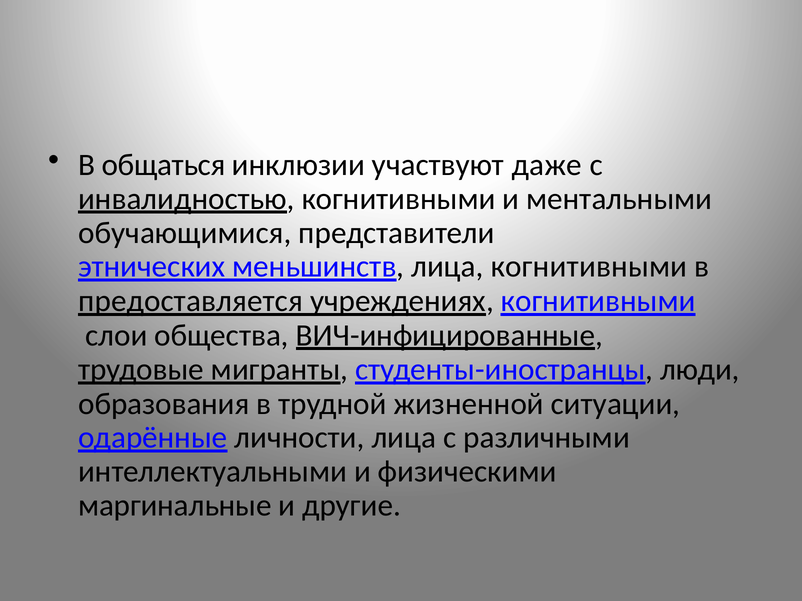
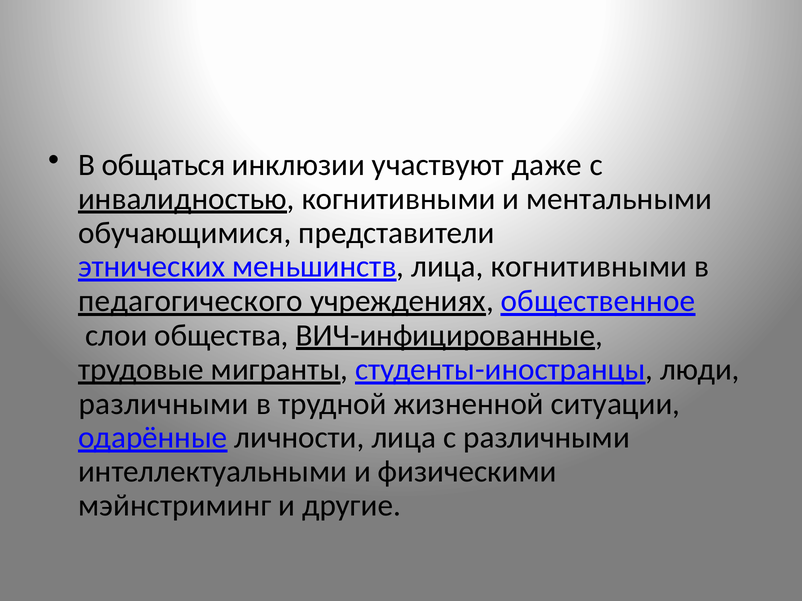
предоставляется: предоставляется -> педагогического (191, 301)
учреждениях когнитивными: когнитивными -> общественное (598, 301)
образования: образования -> различными (164, 404)
маргинальные: маргинальные -> мэйнстриминг (175, 506)
